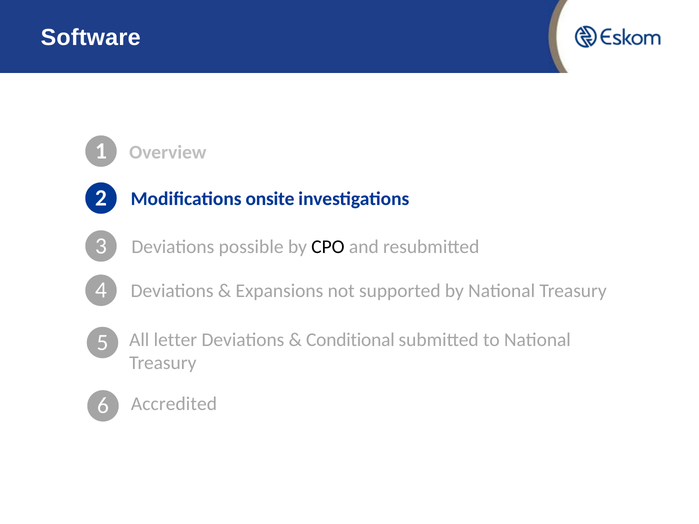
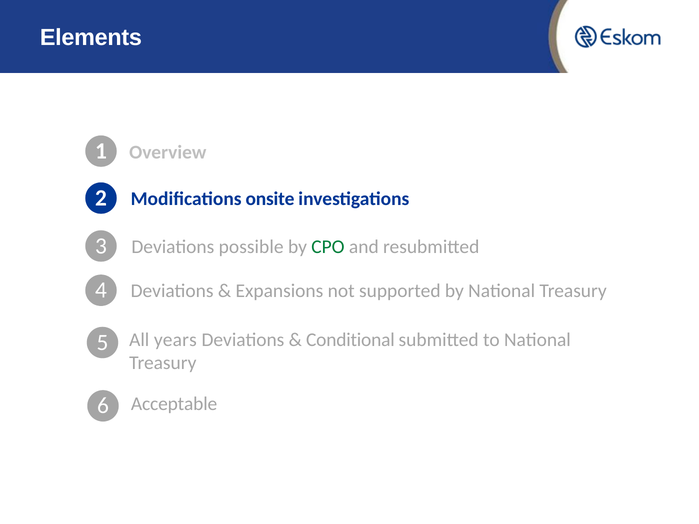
Software: Software -> Elements (91, 38)
CPO colour: black -> green (328, 247)
letter: letter -> years (175, 340)
Accredited: Accredited -> Acceptable (174, 404)
